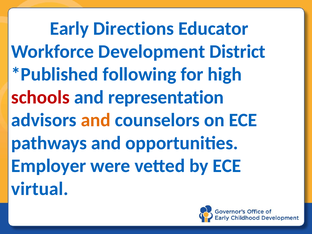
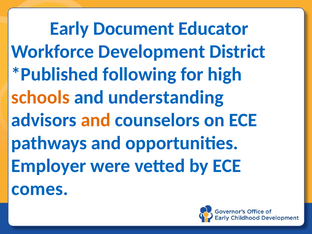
Directions: Directions -> Document (134, 29)
schools colour: red -> orange (40, 97)
representation: representation -> understanding (166, 97)
virtual: virtual -> comes (40, 189)
